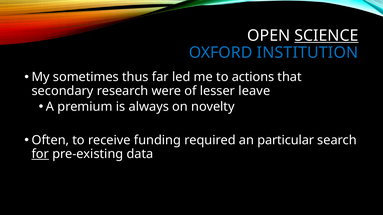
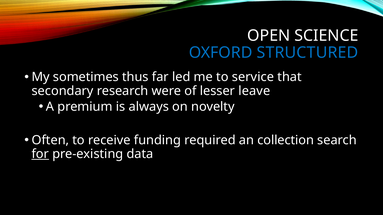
SCIENCE underline: present -> none (326, 36)
INSTITUTION: INSTITUTION -> STRUCTURED (308, 53)
actions: actions -> service (253, 77)
particular: particular -> collection (286, 140)
